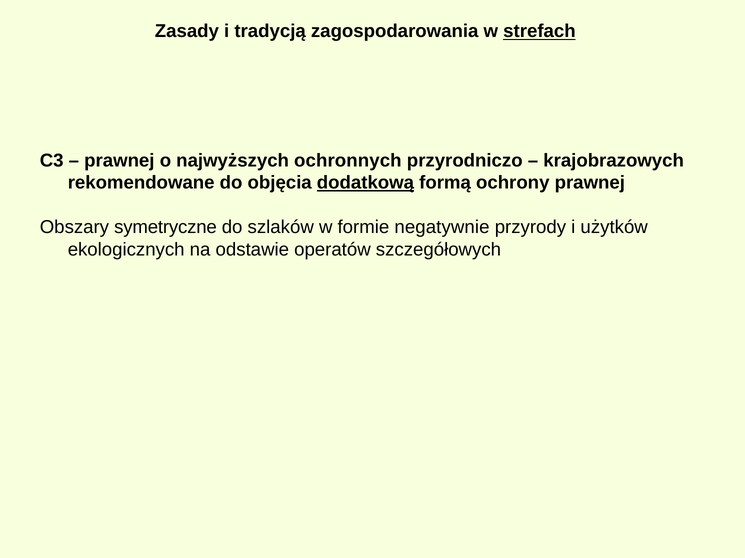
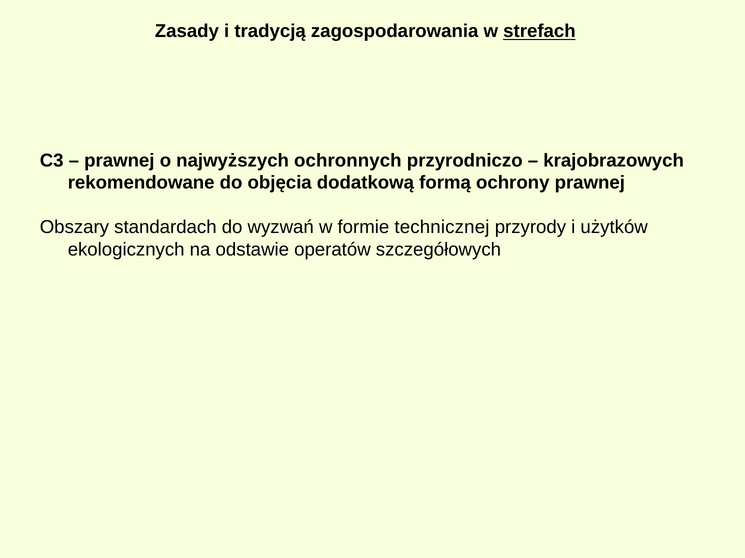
dodatkową underline: present -> none (365, 183)
symetryczne: symetryczne -> standardach (165, 228)
szlaków: szlaków -> wyzwań (281, 228)
negatywnie: negatywnie -> technicznej (442, 228)
